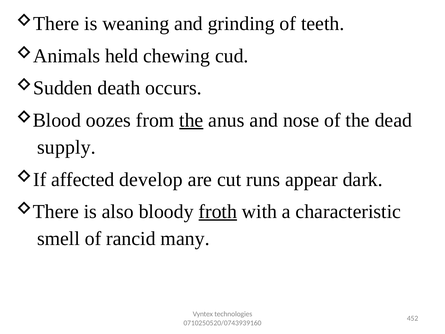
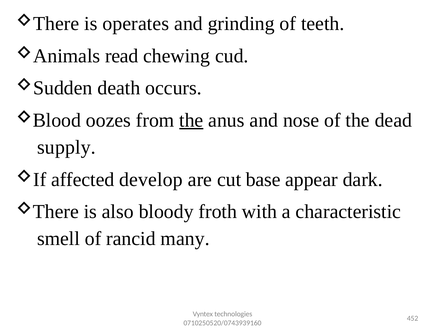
weaning: weaning -> operates (136, 24)
held: held -> read (122, 56)
runs: runs -> base (263, 179)
froth underline: present -> none (218, 211)
